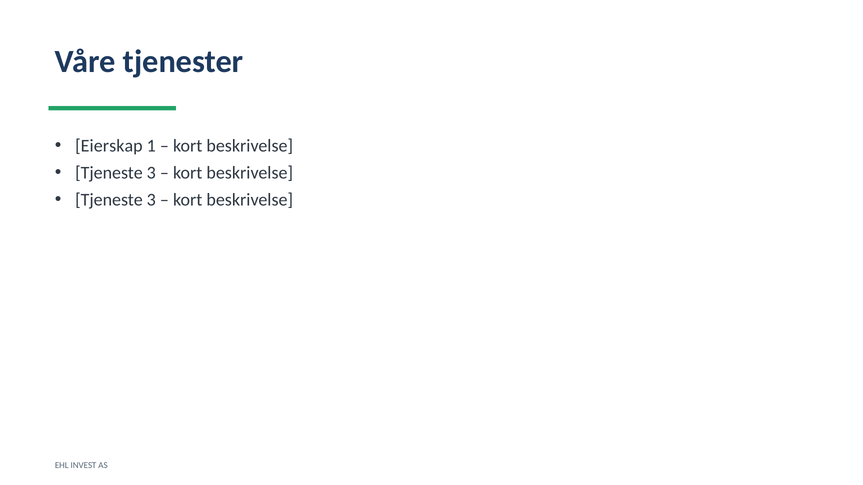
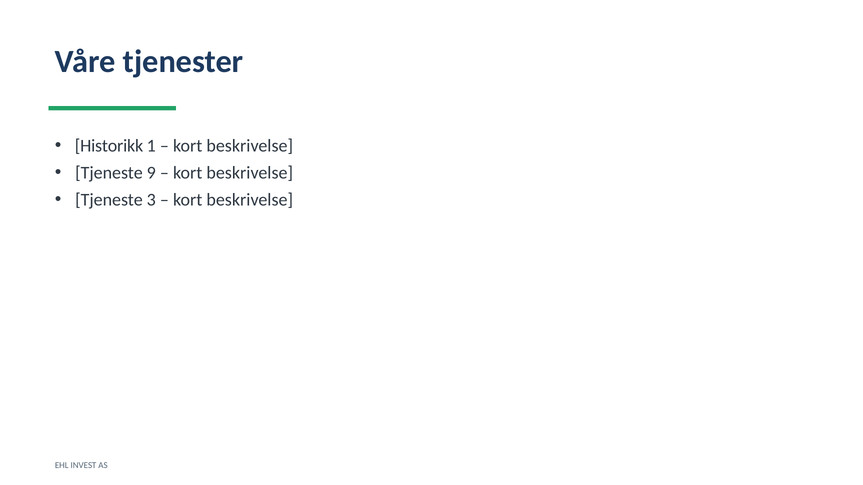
Eierskap: Eierskap -> Historikk (109, 146)
3: 3 -> 9 (151, 173)
